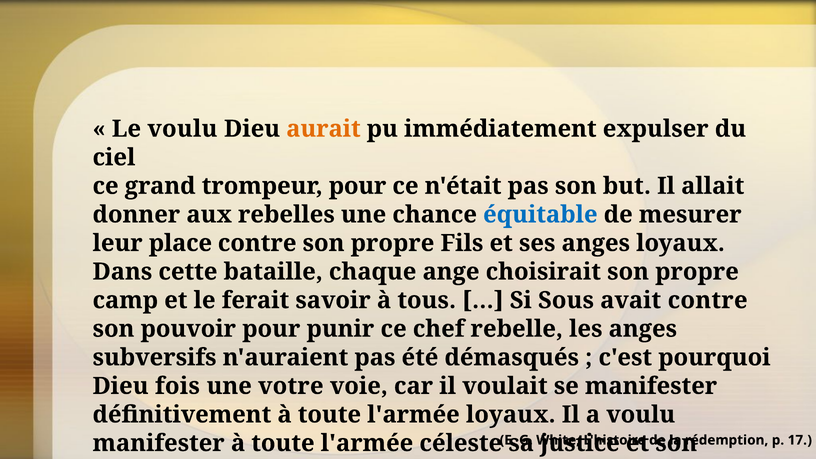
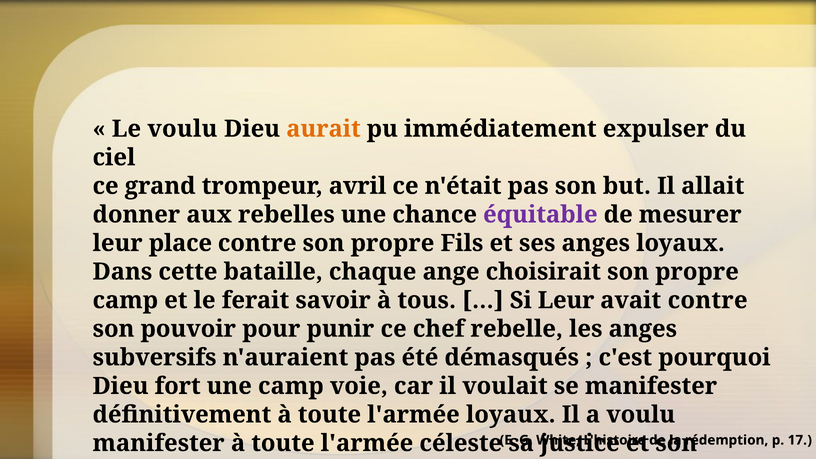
trompeur pour: pour -> avril (358, 186)
équitable colour: blue -> purple (540, 215)
Si Sous: Sous -> Leur (566, 300)
fois: fois -> fort (178, 386)
une votre: votre -> camp (291, 386)
